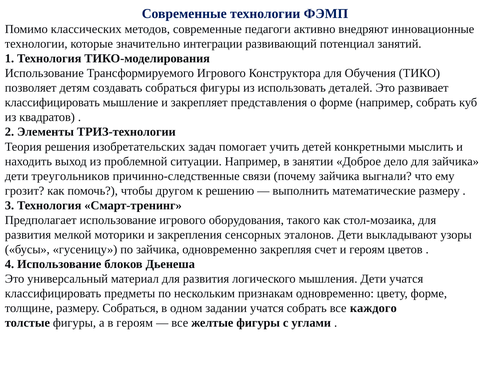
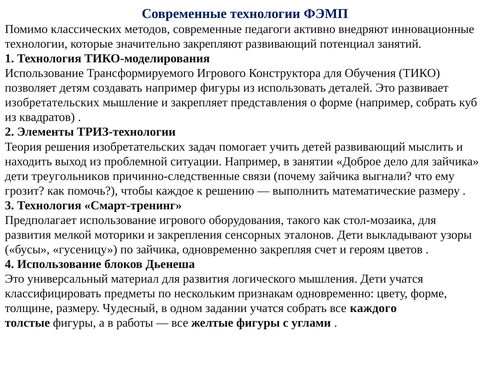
интеграции: интеграции -> закрепляют (213, 44)
создавать собраться: собраться -> например (171, 88)
классифицировать: классифицировать -> изобретательских (52, 103)
детей конкретными: конкретными -> развивающий (370, 147)
другом: другом -> каждое (175, 191)
размеру Собраться: Собраться -> Чудесный (130, 309)
в героям: героям -> работы (135, 323)
